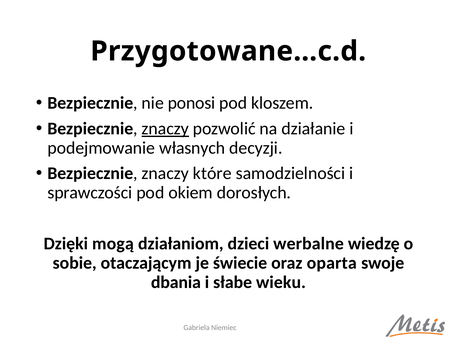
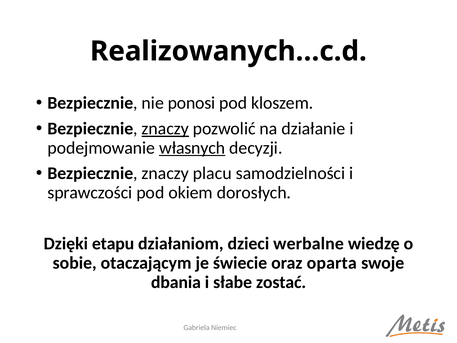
Przygotowane…c.d: Przygotowane…c.d -> Realizowanych…c.d (228, 51)
własnych underline: none -> present (192, 148)
które: które -> placu (212, 173)
mogą: mogą -> etapu (113, 244)
wieku: wieku -> zostać (281, 282)
